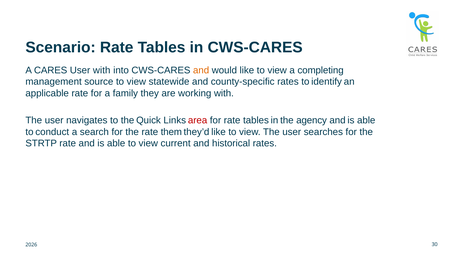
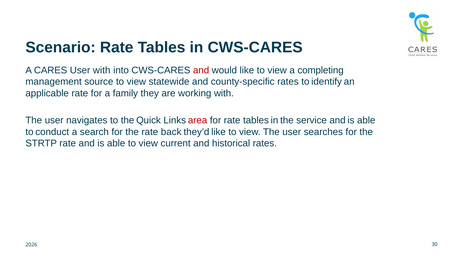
and colour: orange -> red (201, 70)
agency: agency -> service (312, 120)
them: them -> back (171, 132)
